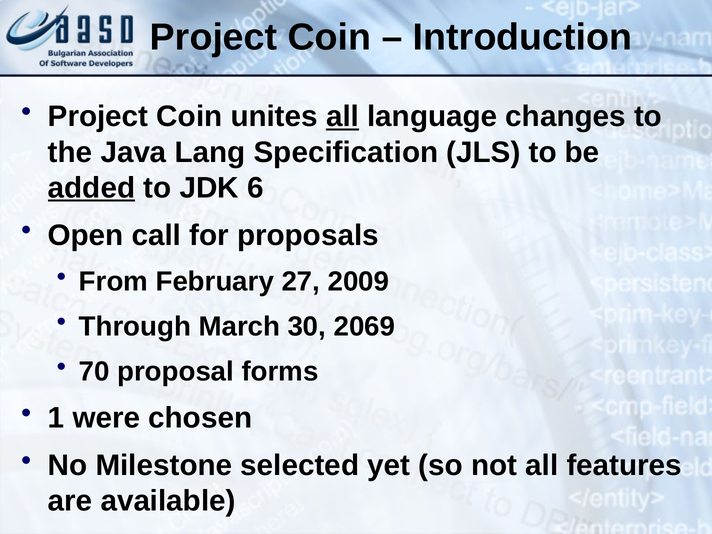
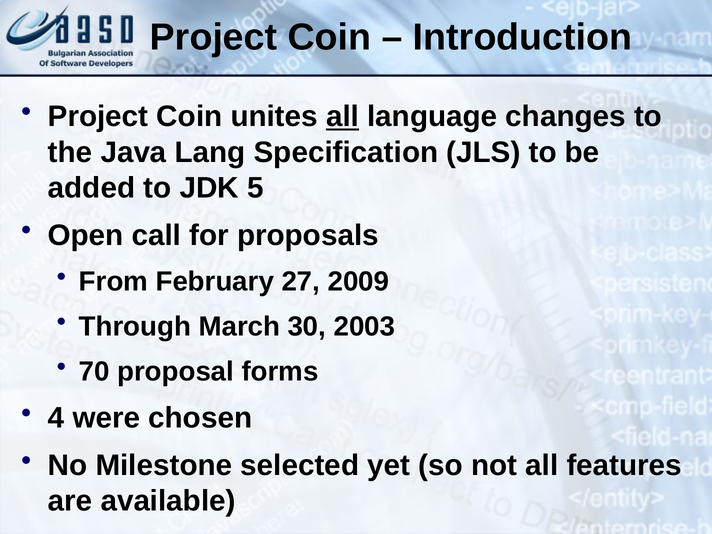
added underline: present -> none (91, 188)
6: 6 -> 5 (255, 188)
2069: 2069 -> 2003 (364, 327)
1: 1 -> 4 (56, 418)
